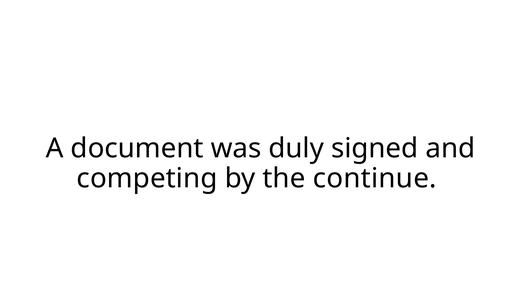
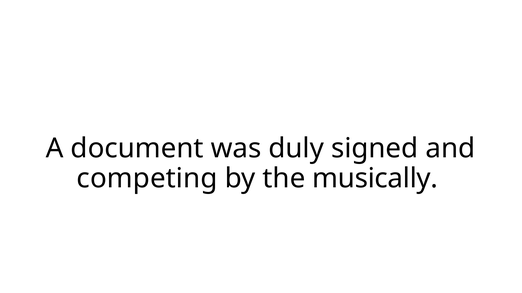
continue: continue -> musically (375, 179)
